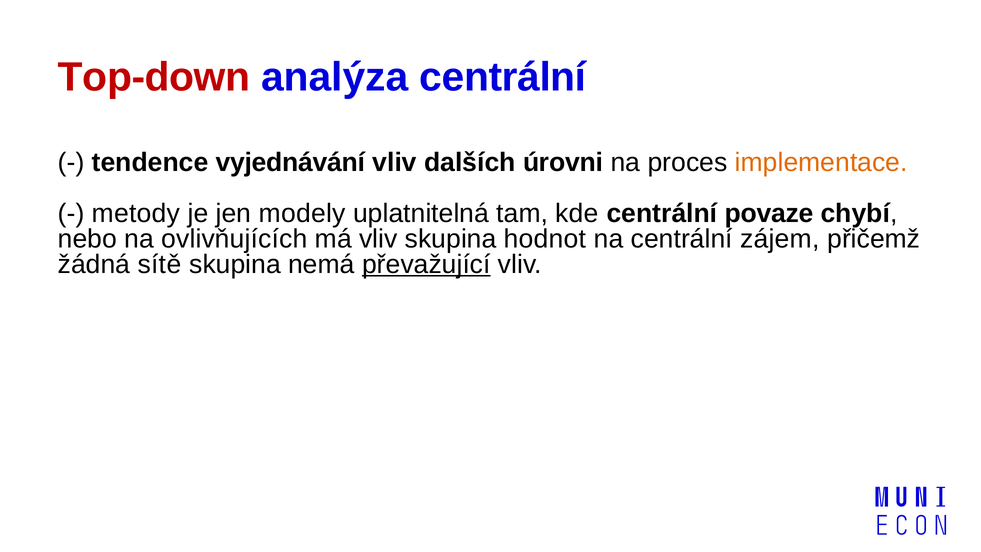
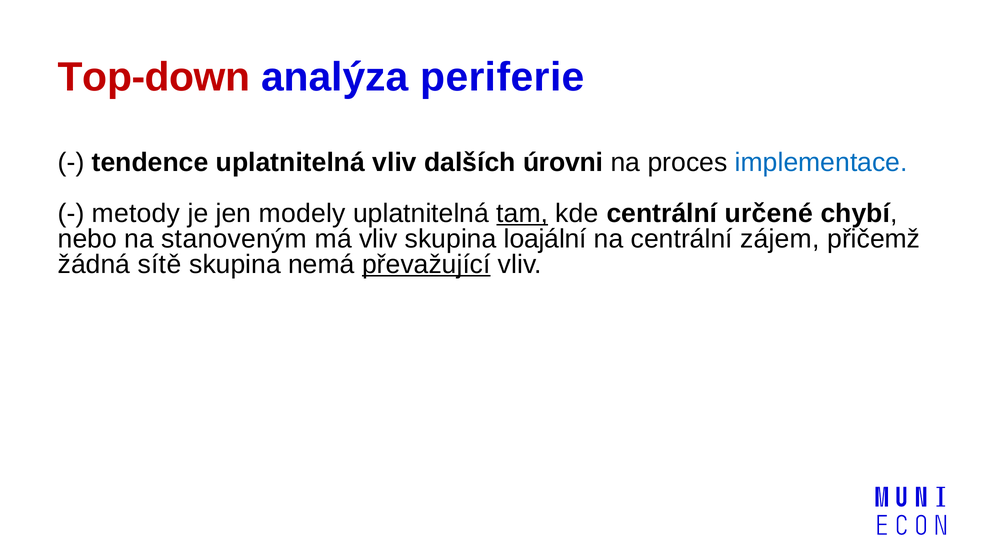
analýza centrální: centrální -> periferie (502, 77)
tendence vyjednávání: vyjednávání -> uplatnitelná (290, 162)
implementace colour: orange -> blue (821, 162)
tam underline: none -> present (522, 213)
povaze: povaze -> určené (769, 213)
ovlivňujících: ovlivňujících -> stanoveným (234, 239)
hodnot: hodnot -> loajální (545, 239)
